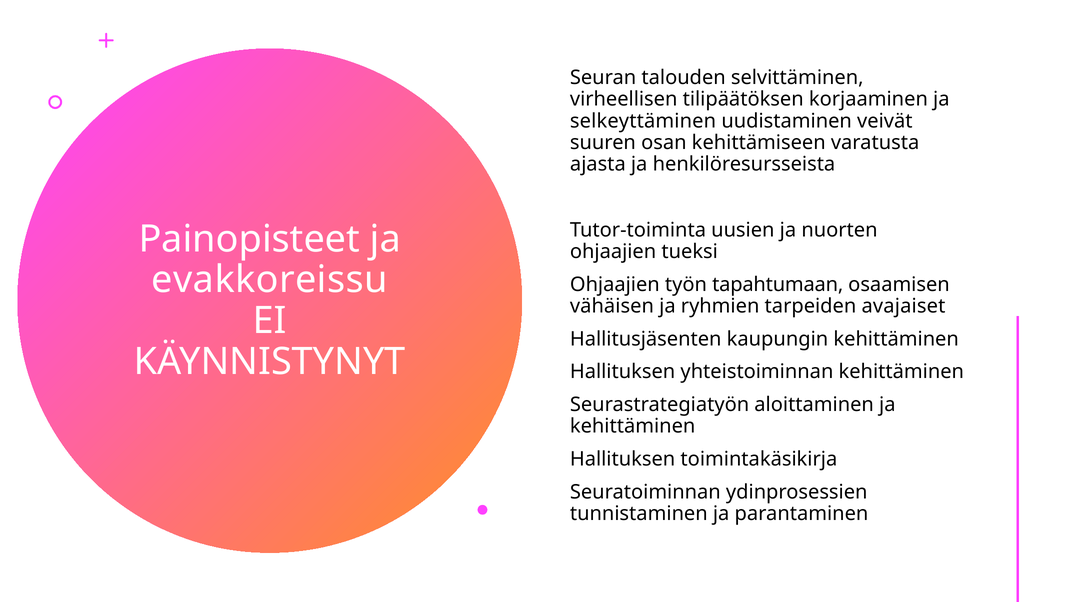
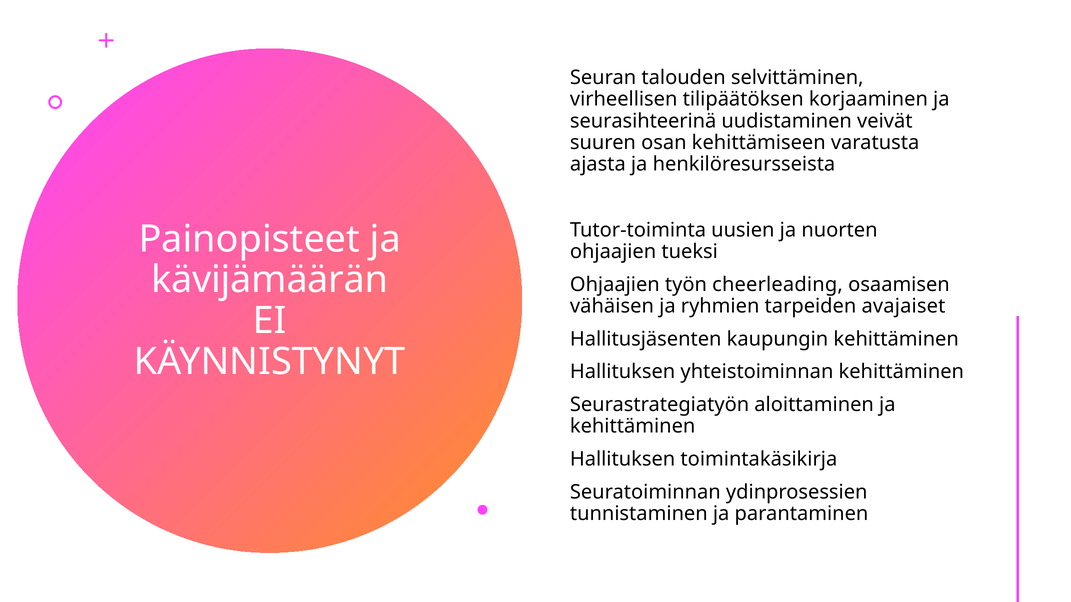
selkeyttäminen: selkeyttäminen -> seurasihteerinä (643, 121)
evakkoreissu: evakkoreissu -> kävijämäärän (270, 280)
tapahtumaan: tapahtumaan -> cheerleading (778, 285)
